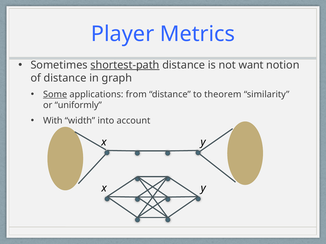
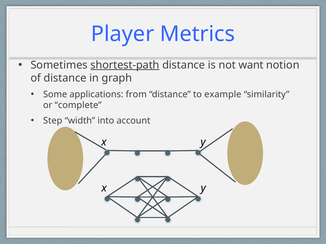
Some underline: present -> none (55, 95)
theorem: theorem -> example (223, 95)
uniformly: uniformly -> complete (78, 105)
With: With -> Step (53, 121)
